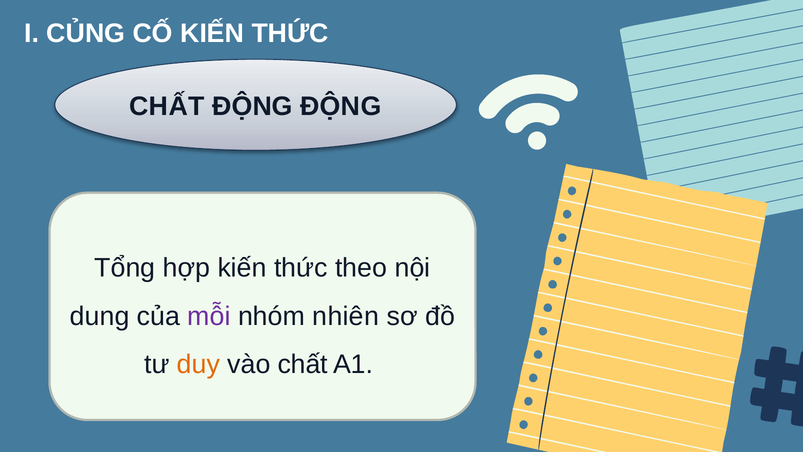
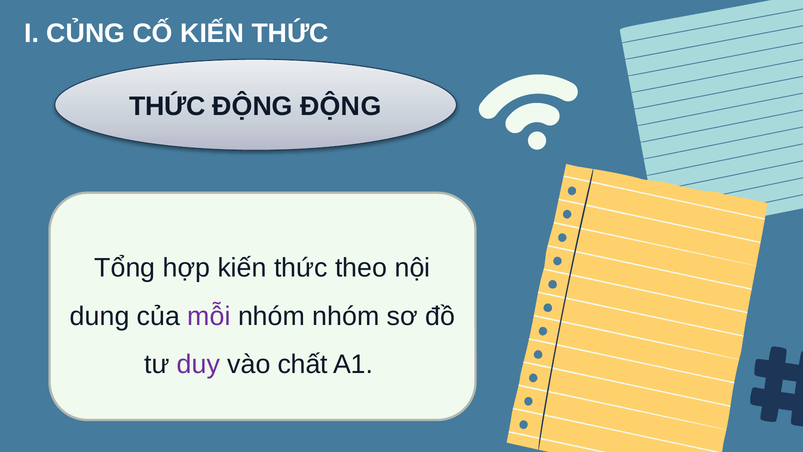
CHẤT: CHẤT -> THỨC (167, 107)
nhóm nhiên: nhiên -> nhóm (346, 316)
duy colour: orange -> purple (198, 364)
